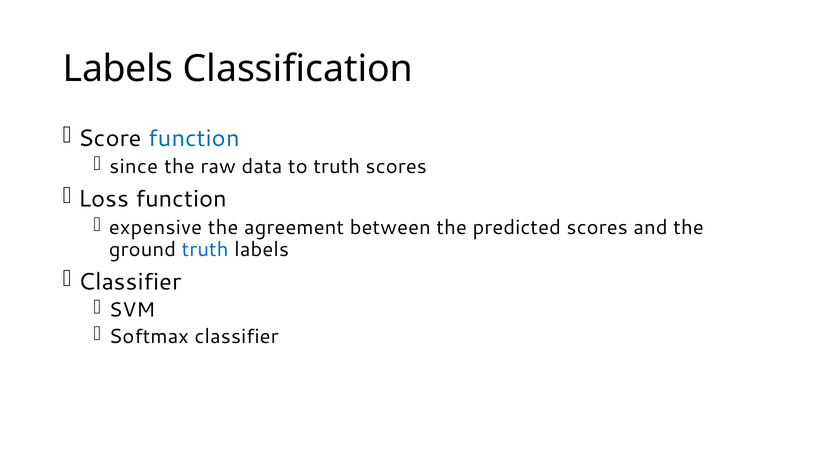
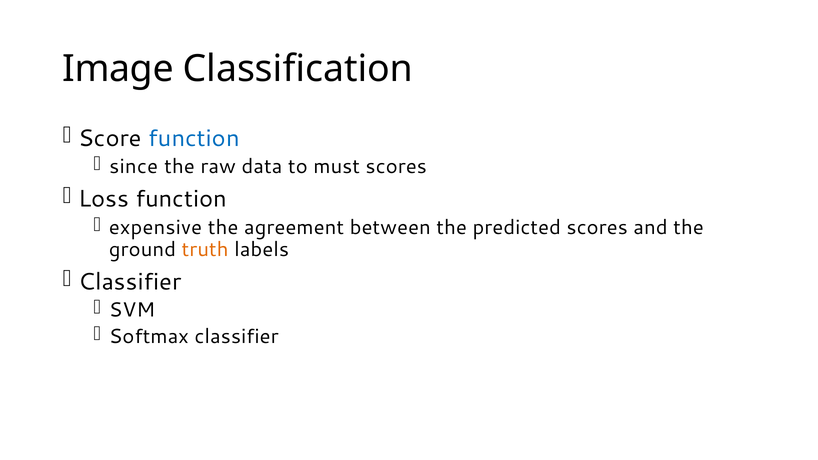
Labels: Labels -> Image (118, 69)
to truth: truth -> must (337, 167)
truth colour: blue -> orange (205, 249)
